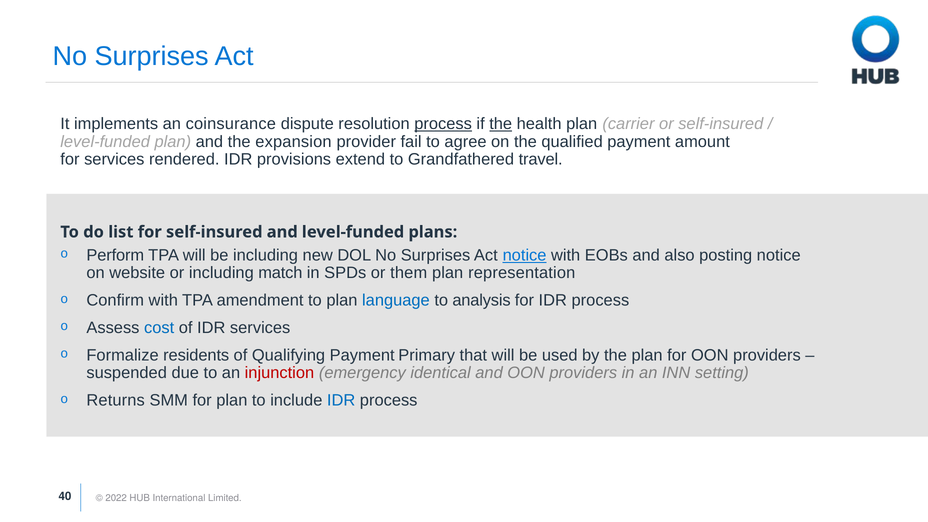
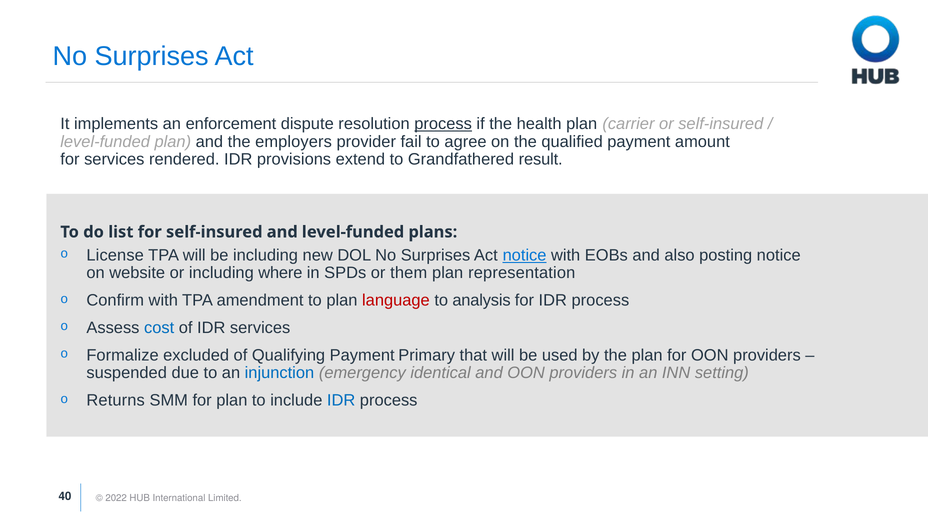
coinsurance: coinsurance -> enforcement (231, 124)
the underline: present -> none (501, 124)
expansion: expansion -> employers (294, 142)
travel: travel -> result (541, 159)
Perform: Perform -> License (115, 255)
match: match -> where (280, 273)
language colour: blue -> red (396, 300)
residents: residents -> excluded (196, 355)
injunction colour: red -> blue (279, 373)
